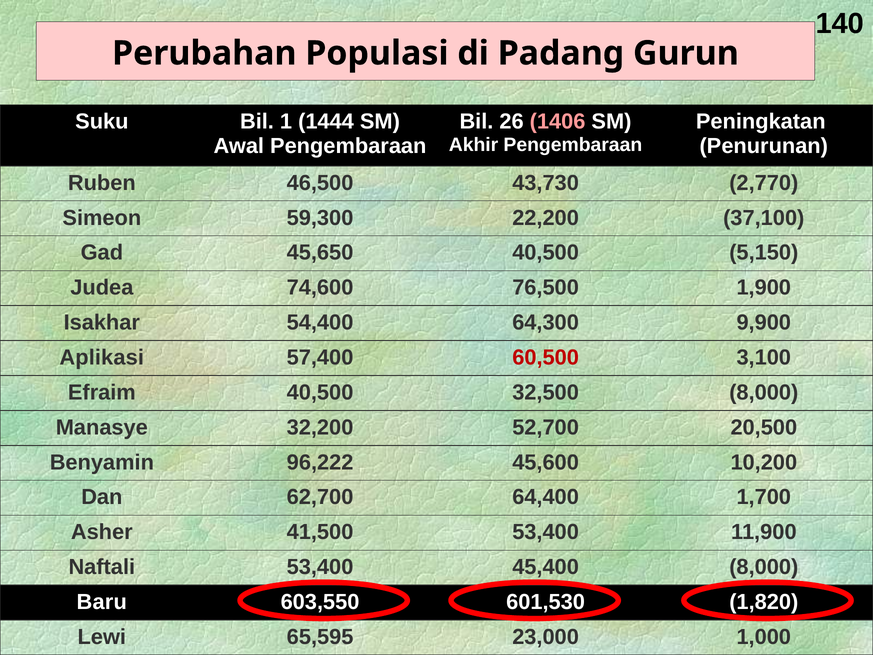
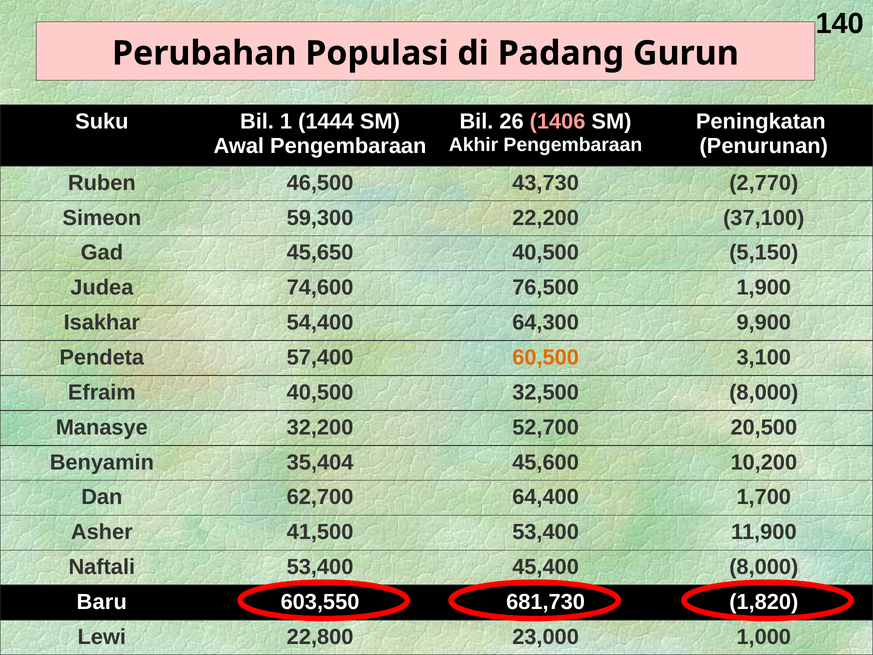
Aplikasi: Aplikasi -> Pendeta (102, 357)
60,500 colour: red -> orange (546, 357)
96,222: 96,222 -> 35,404 (320, 462)
601,530: 601,530 -> 681,730 (546, 602)
65,595: 65,595 -> 22,800 (320, 637)
